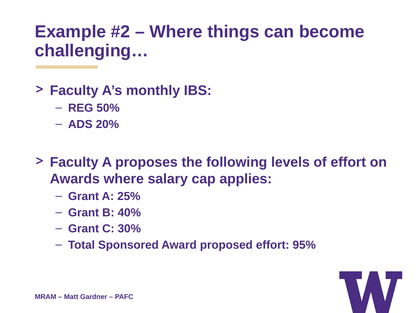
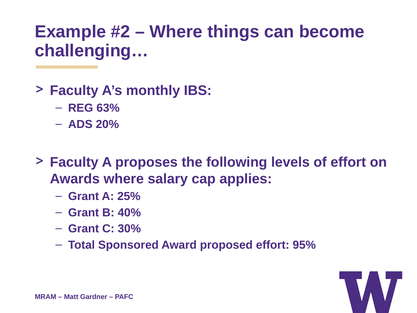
50%: 50% -> 63% (108, 108)
